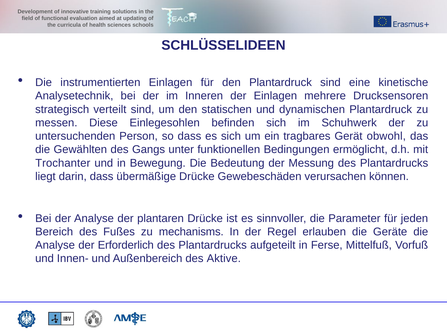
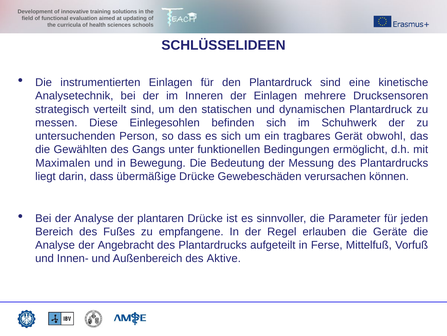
Trochanter: Trochanter -> Maximalen (63, 163)
mechanisms: mechanisms -> empfangene (191, 231)
Erforderlich: Erforderlich -> Angebracht (126, 245)
